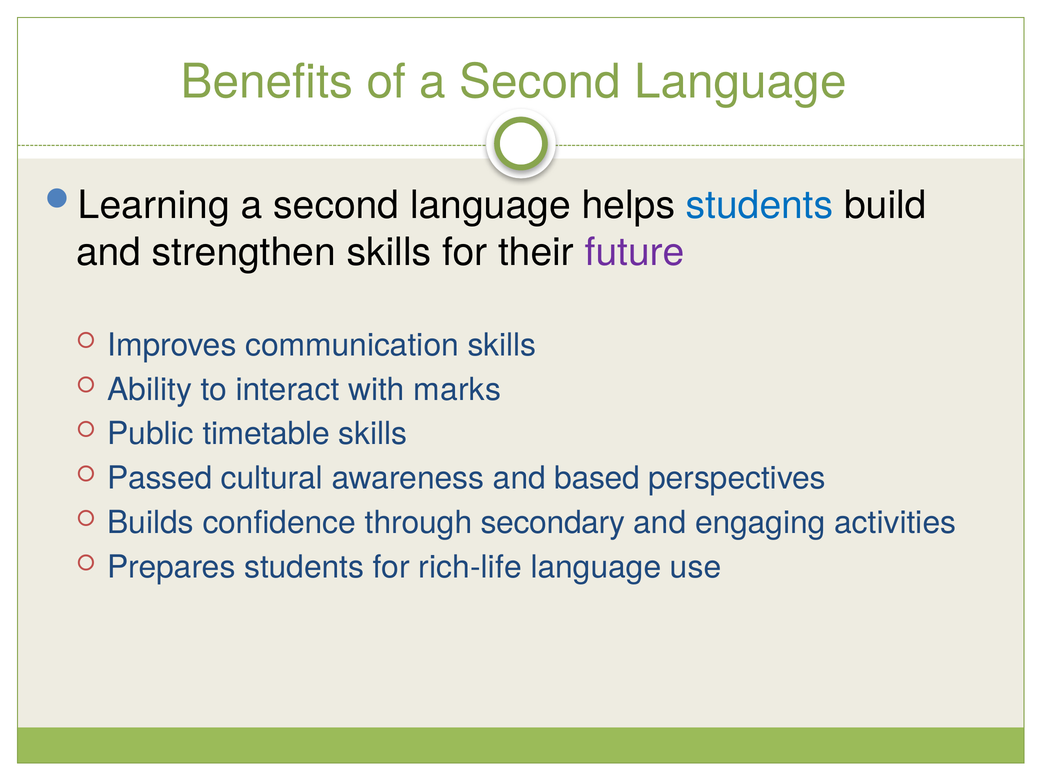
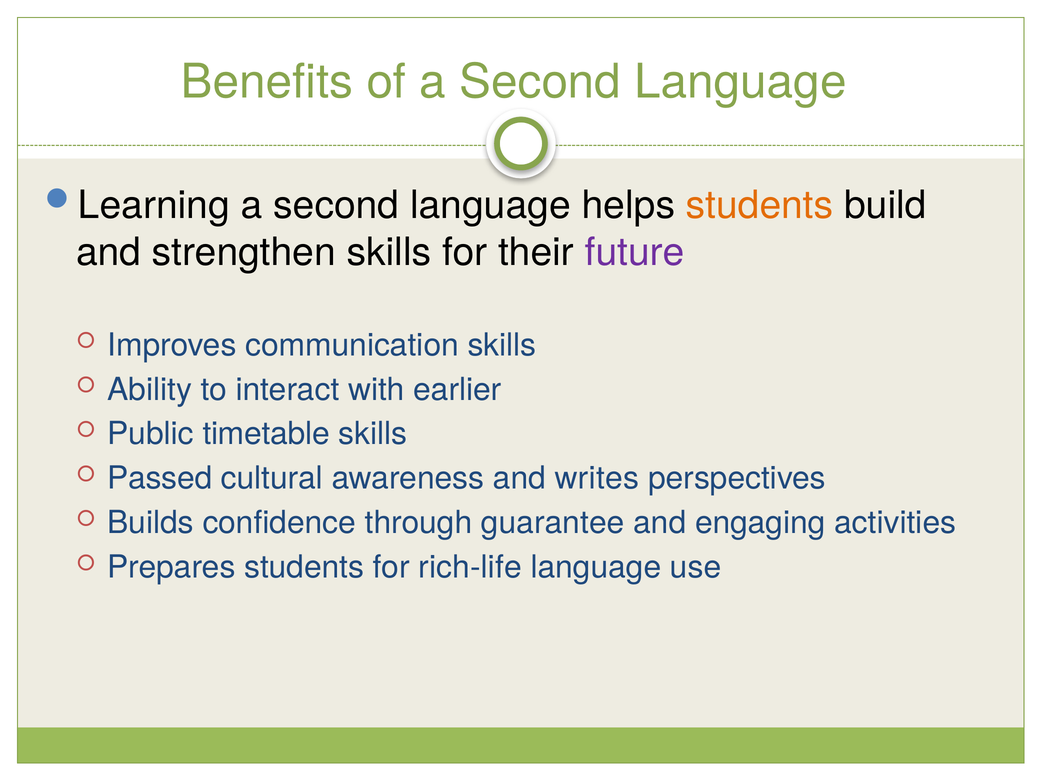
students colour: blue -> orange (760, 205)
marks: marks -> earlier (457, 390)
based: based -> writes (597, 479)
secondary: secondary -> guarantee (553, 523)
